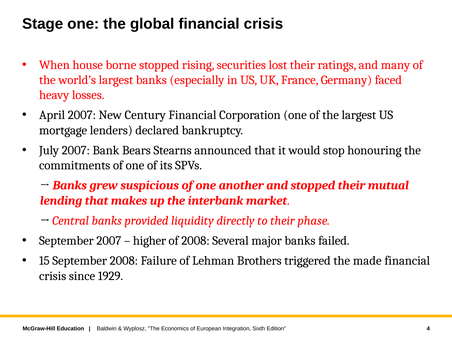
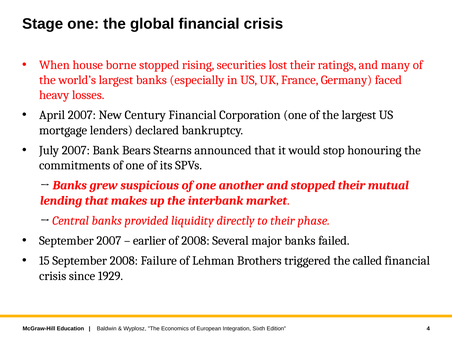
higher: higher -> earlier (150, 241)
made: made -> called (367, 261)
